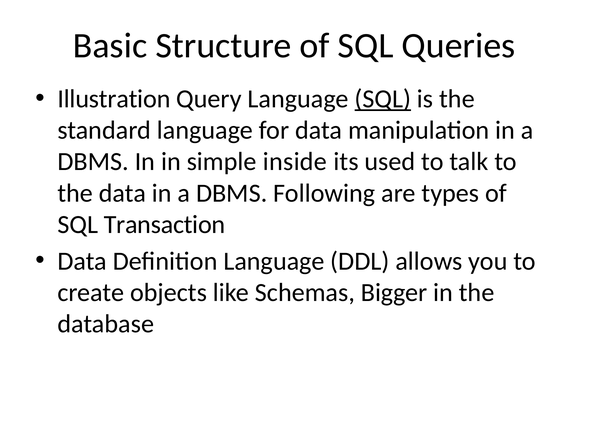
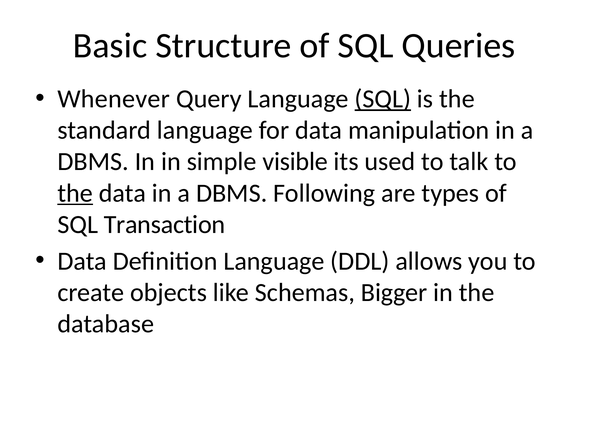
Illustration: Illustration -> Whenever (114, 99)
inside: inside -> visible (295, 162)
the underline: none -> present (75, 193)
